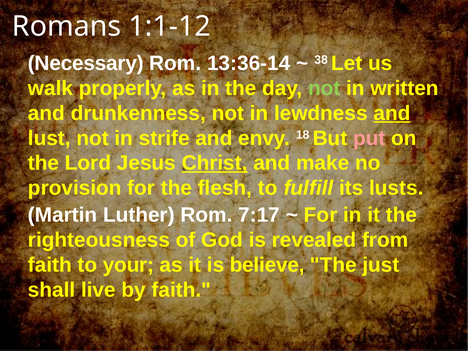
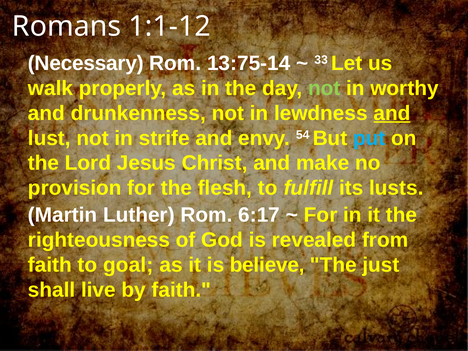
13:36-14: 13:36-14 -> 13:75-14 (249, 63)
38: 38 -> 33 (321, 60)
written: written -> worthy (405, 88)
18: 18 -> 54 (303, 135)
put colour: pink -> light blue (369, 138)
Christ underline: present -> none (215, 163)
7:17: 7:17 -> 6:17 (259, 215)
your: your -> goal (128, 265)
